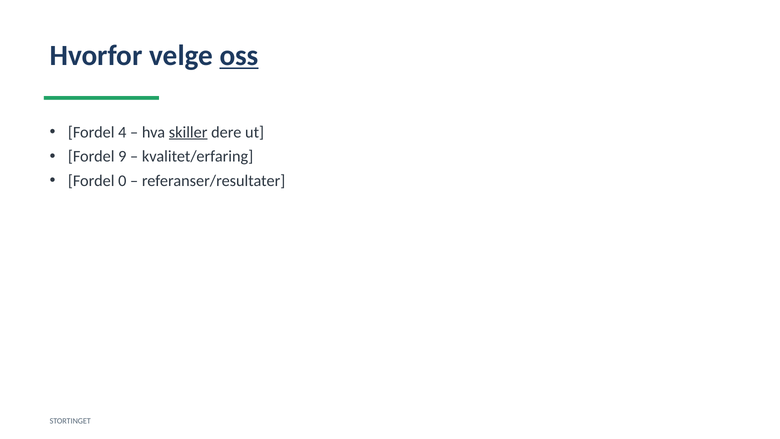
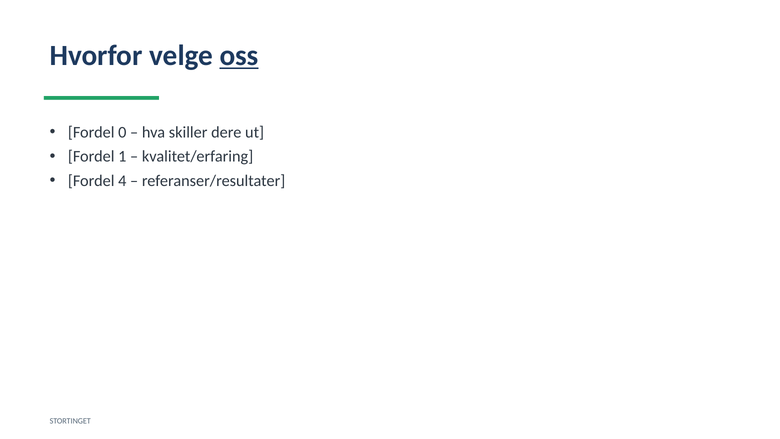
4: 4 -> 0 (122, 132)
skiller underline: present -> none (188, 132)
9: 9 -> 1 (122, 156)
0: 0 -> 4 (122, 181)
